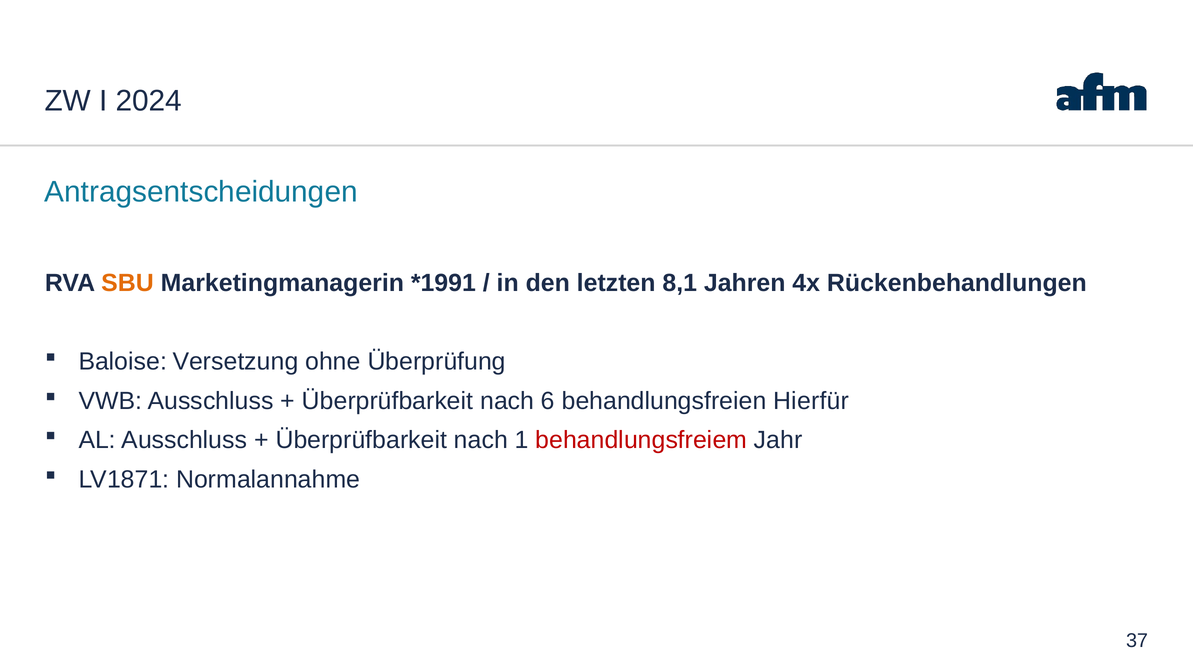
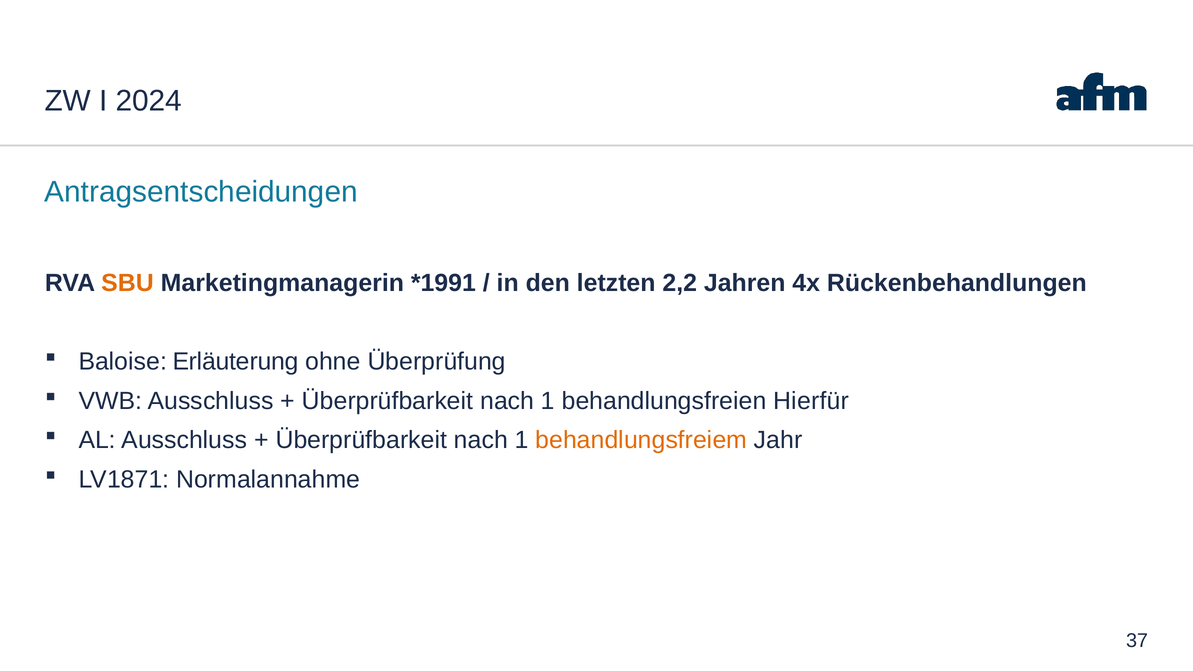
8,1: 8,1 -> 2,2 (680, 283)
Versetzung: Versetzung -> Erläuterung (236, 362)
6: 6 -> 1 (548, 401)
behandlungsfreiem colour: red -> orange (641, 440)
